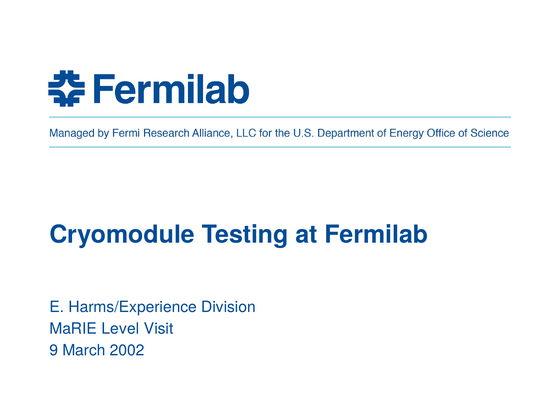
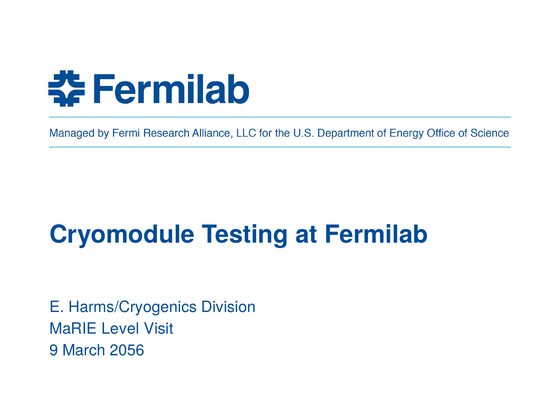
Harms/Experience: Harms/Experience -> Harms/Cryogenics (133, 307)
2002: 2002 -> 2056 (127, 351)
